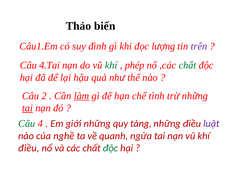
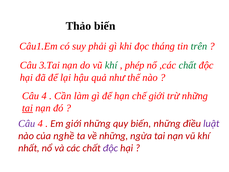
đình: đình -> phải (97, 46)
lượng: lượng -> tháng (163, 46)
trên colour: purple -> green (199, 46)
4.Tai: 4.Tai -> 3.Tai (50, 65)
2: 2 -> 4 (44, 96)
làm underline: present -> none (81, 96)
chế tình: tình -> giới (157, 96)
Câu colour: green -> purple (27, 123)
quy tàng: tàng -> biến (141, 123)
về quanh: quanh -> những (114, 136)
điều: điều -> nhất (29, 148)
độc colour: green -> purple (110, 148)
